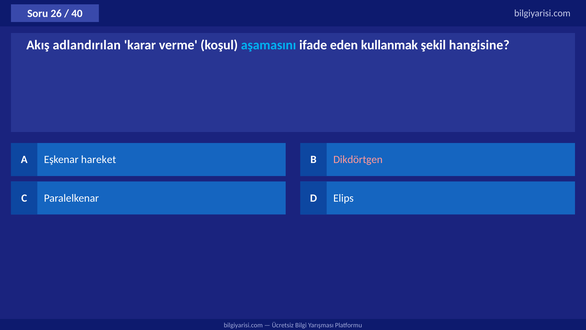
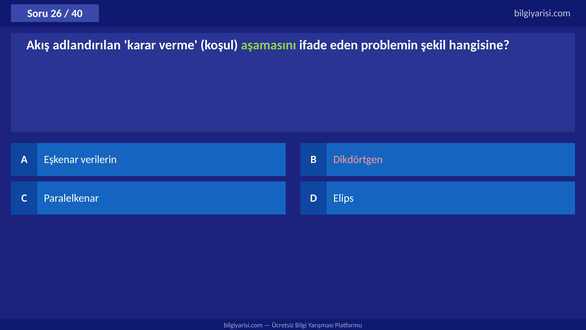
aşamasını colour: light blue -> light green (269, 45)
kullanmak: kullanmak -> problemin (389, 45)
hareket: hareket -> verilerin (99, 159)
